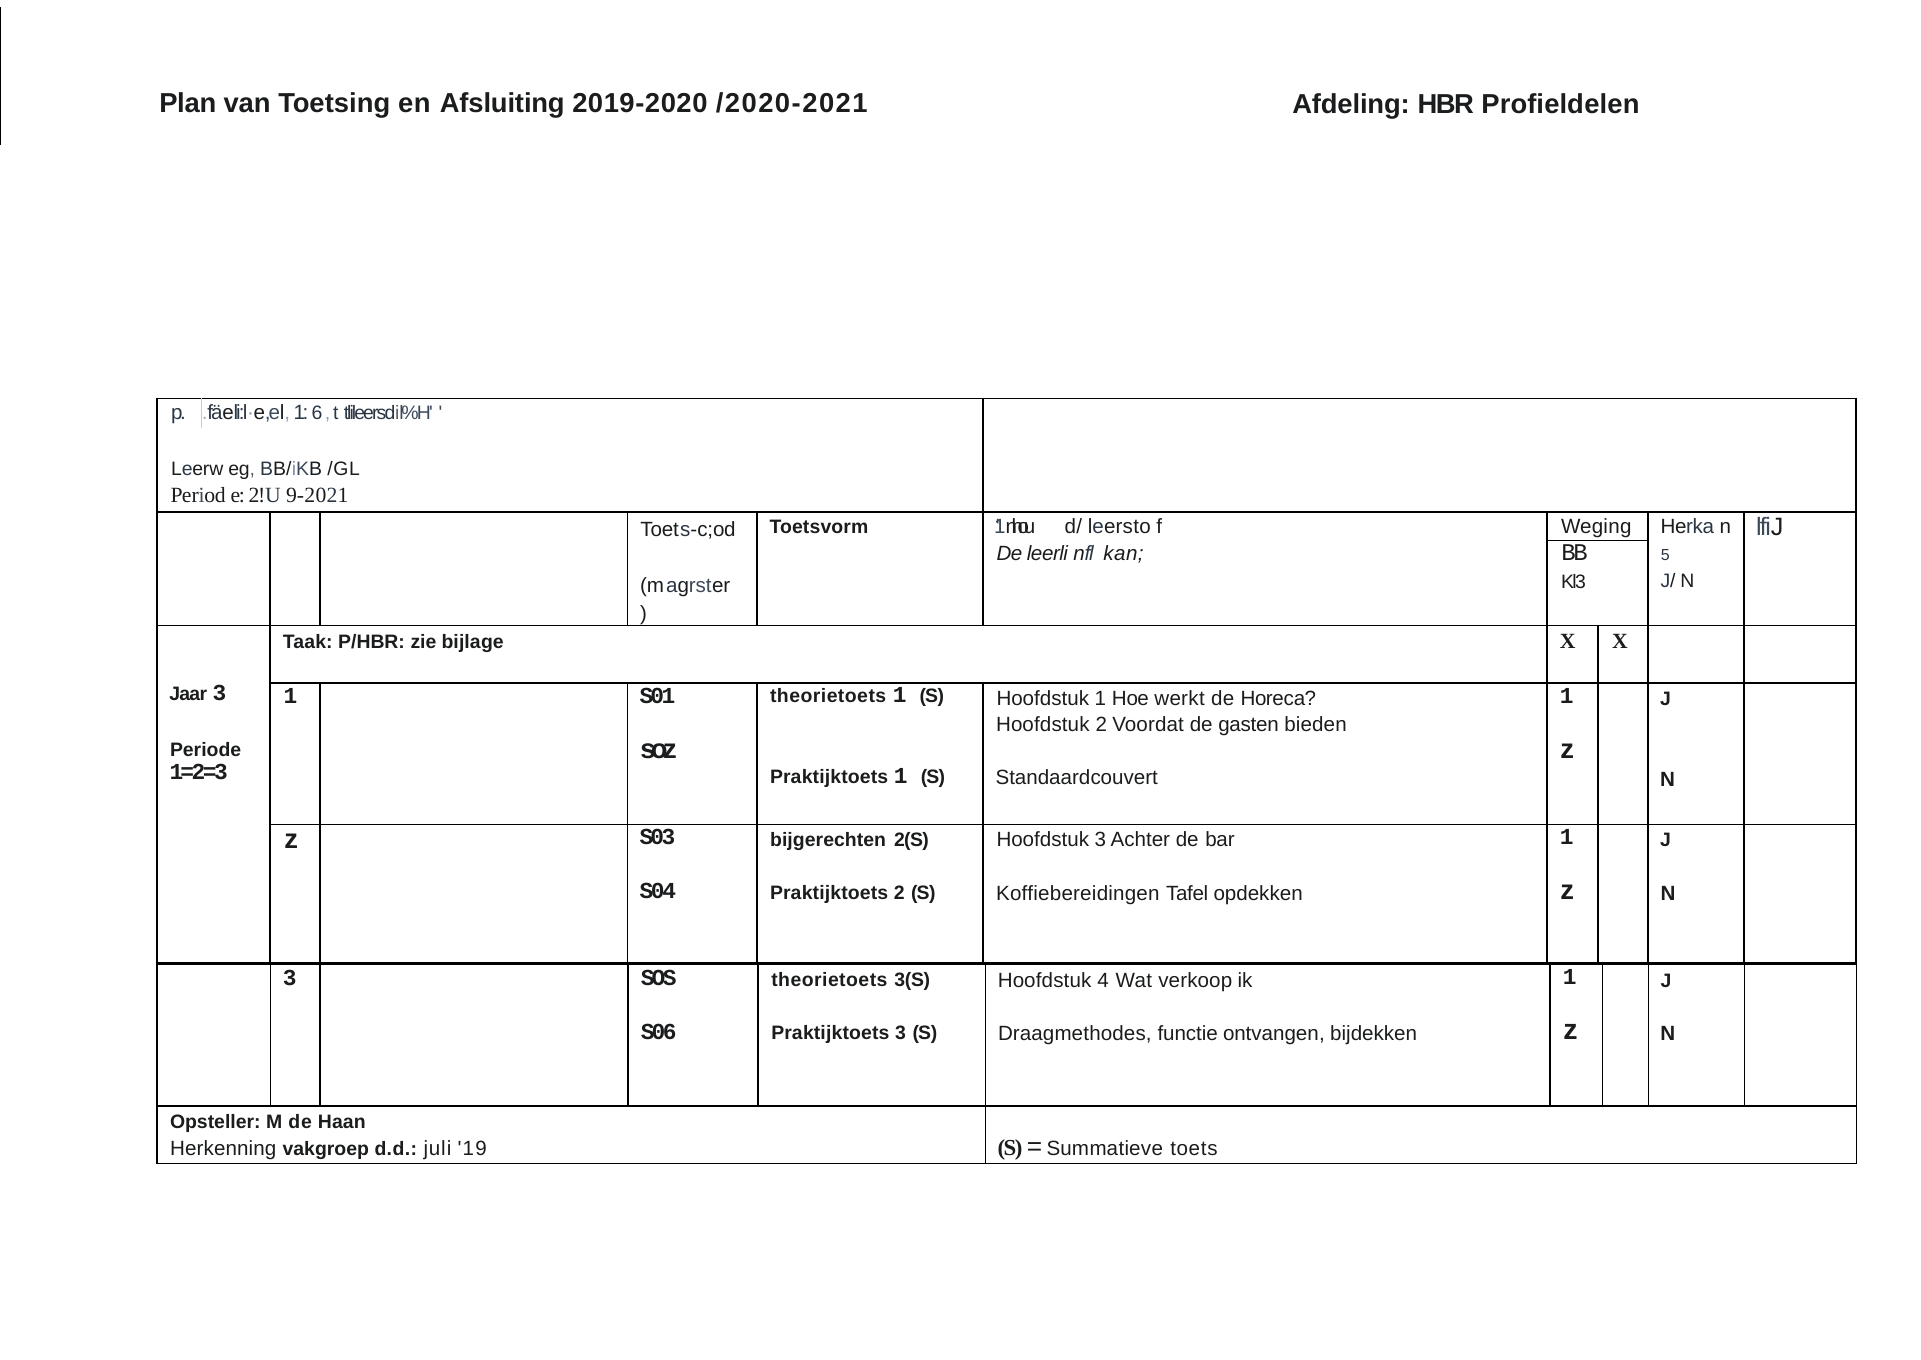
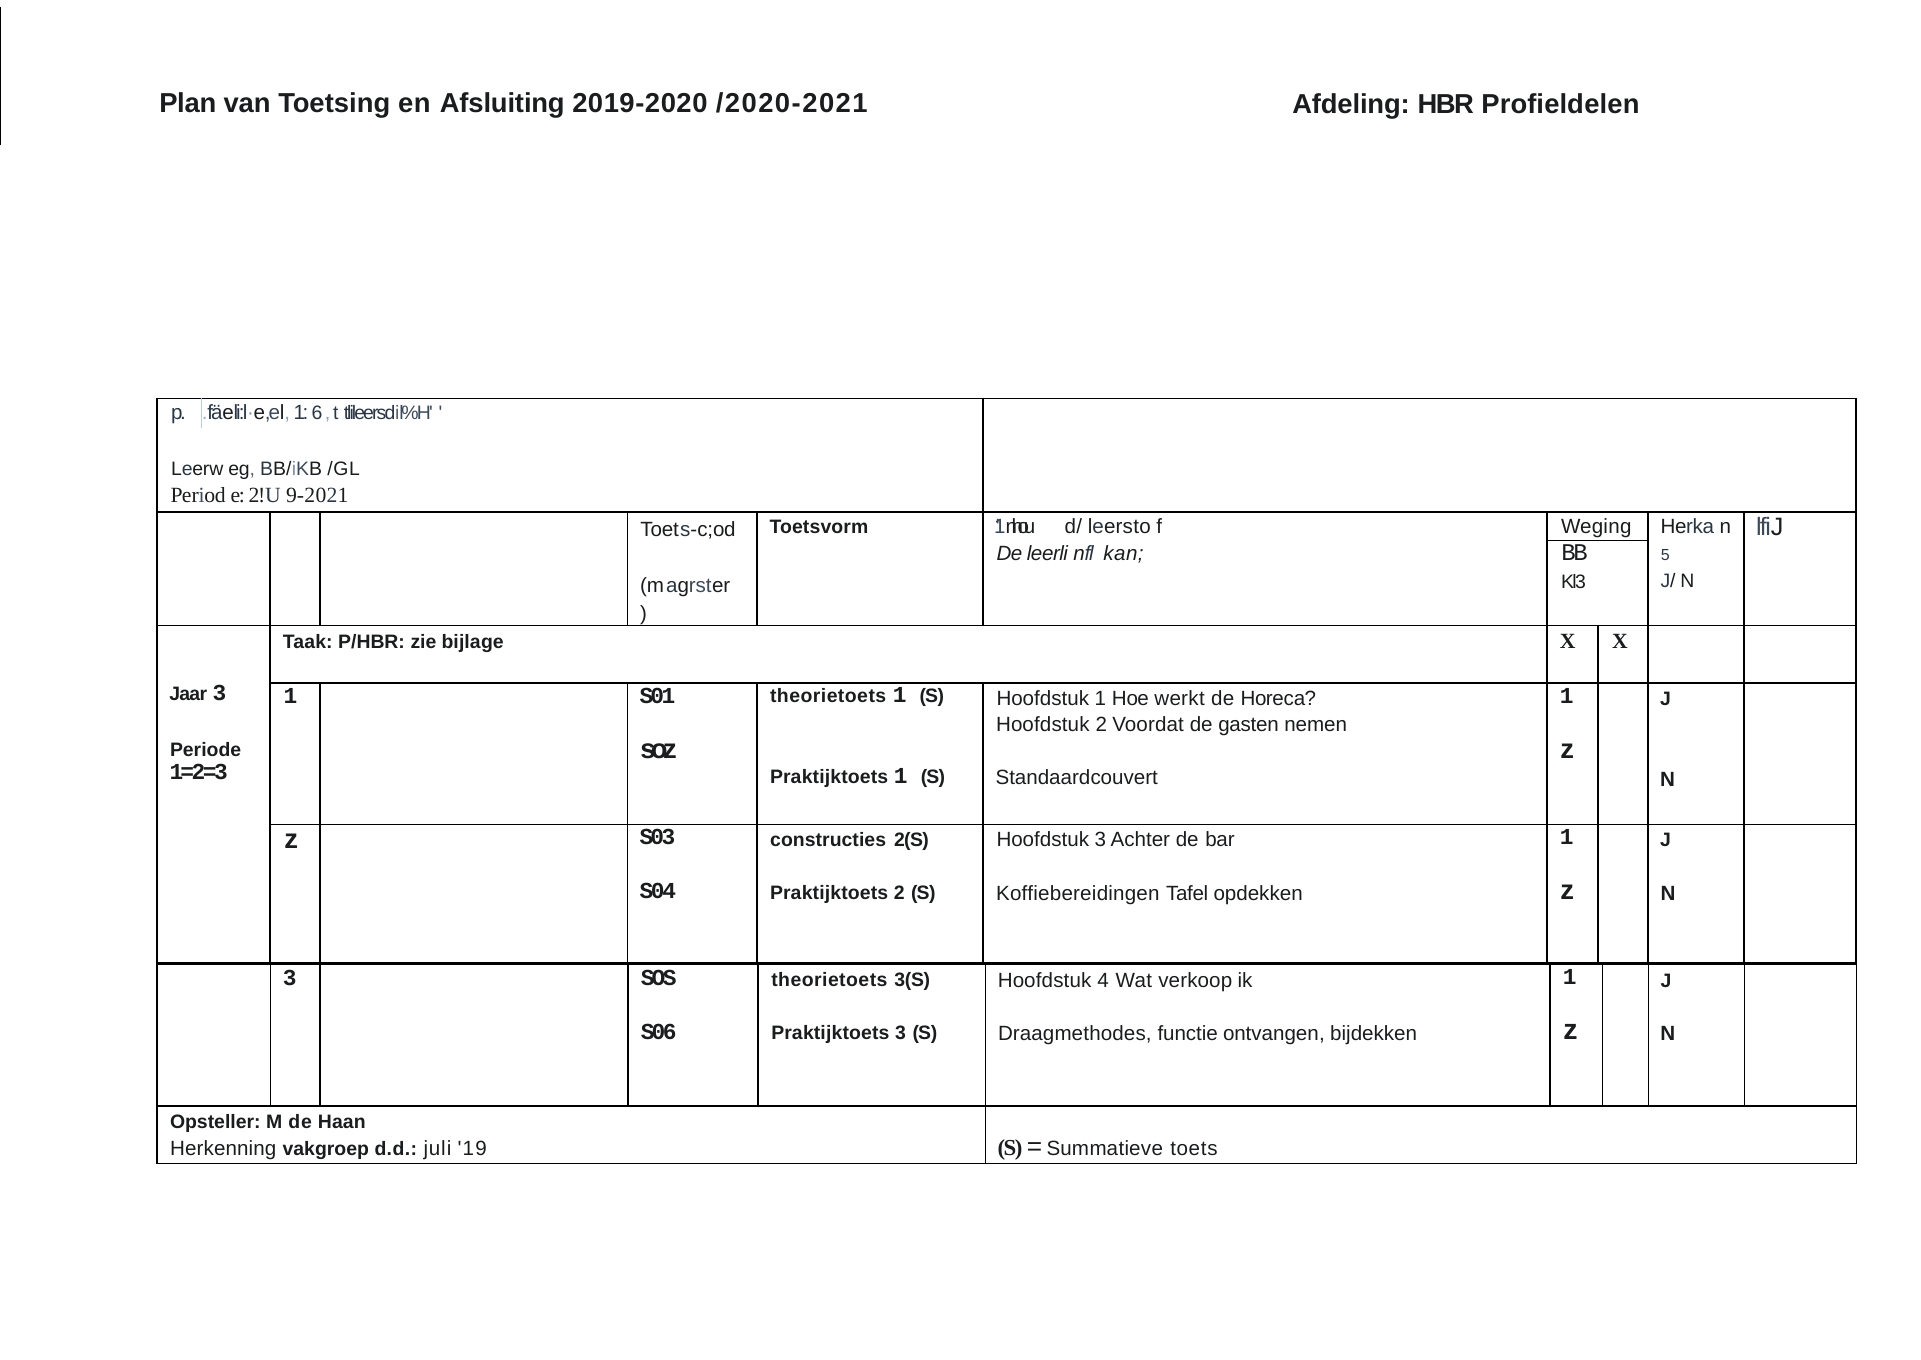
bieden: bieden -> nemen (1316, 725)
bijgerechten: bijgerechten -> constructies (828, 840)
